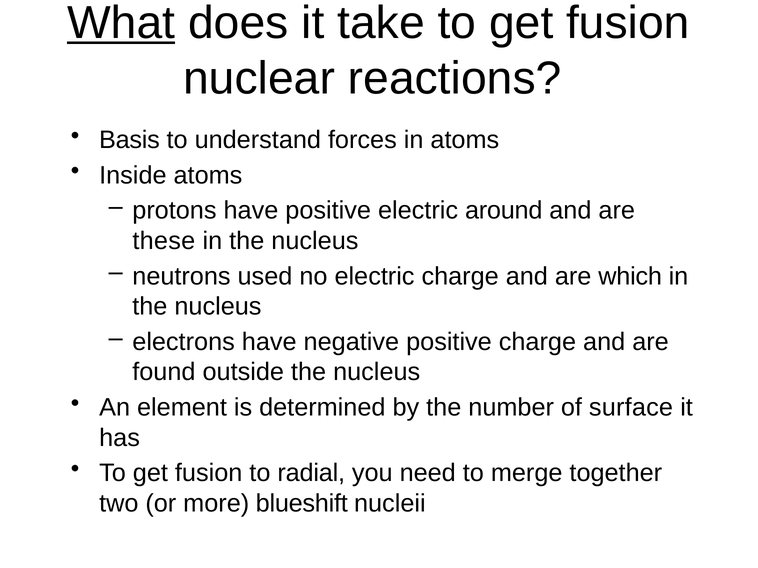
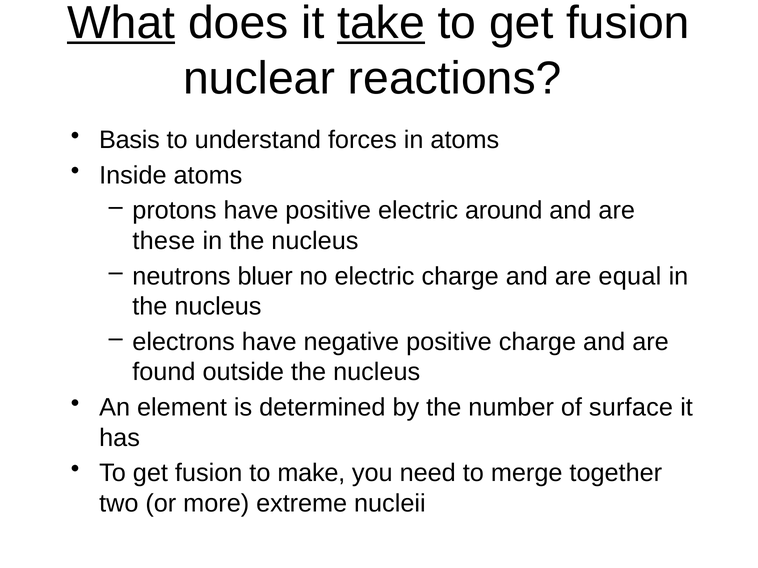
take underline: none -> present (381, 23)
used: used -> bluer (265, 276)
which: which -> equal (630, 276)
radial: radial -> make (311, 473)
blueshift: blueshift -> extreme (302, 504)
